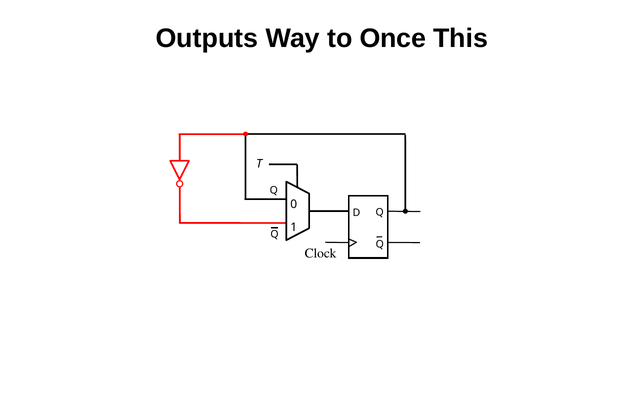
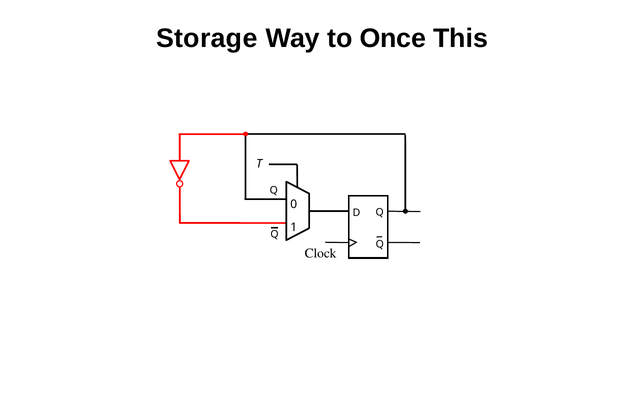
Outputs: Outputs -> Storage (207, 39)
